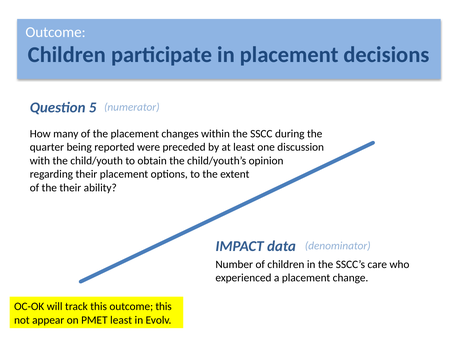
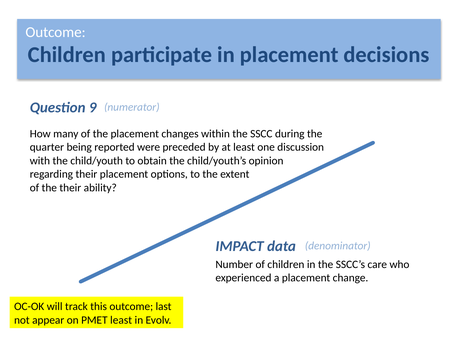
5: 5 -> 9 (93, 107)
outcome this: this -> last (164, 306)
